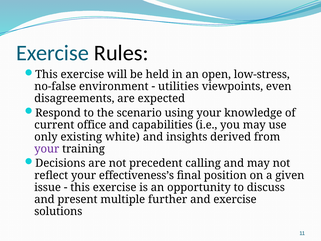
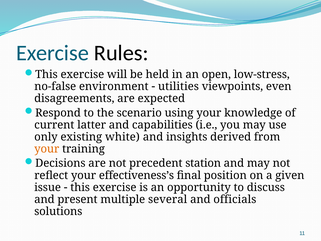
office: office -> latter (92, 125)
your colour: purple -> orange (47, 149)
calling: calling -> station (203, 163)
further: further -> several (168, 199)
and exercise: exercise -> officials (235, 199)
